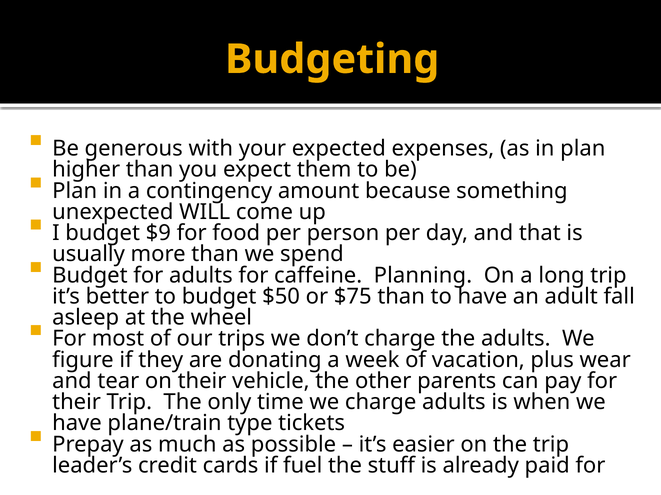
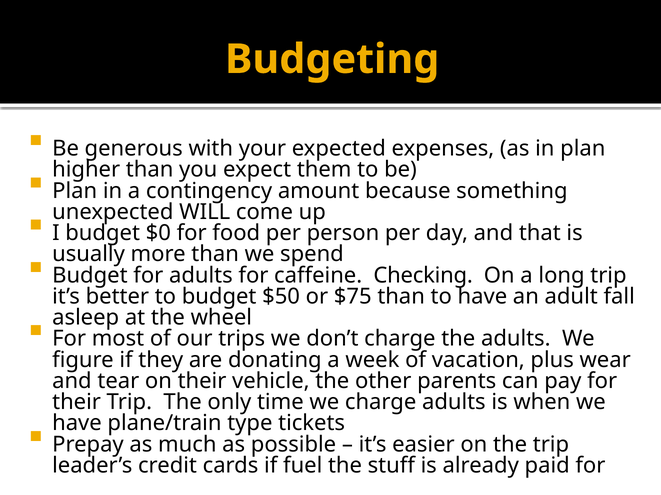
$9: $9 -> $0 (158, 233)
Planning: Planning -> Checking (423, 276)
